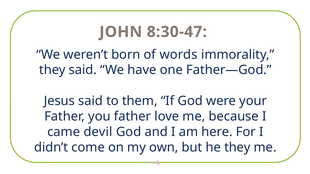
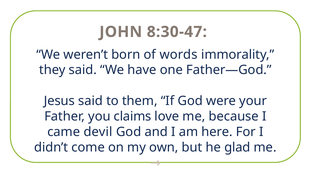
you father: father -> claims (133, 117)
he they: they -> glad (237, 148)
